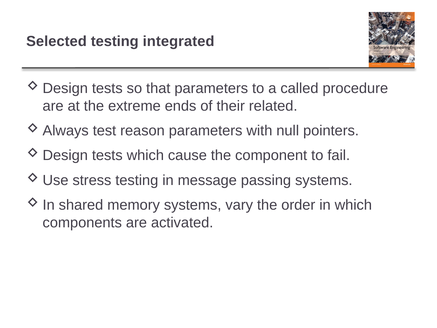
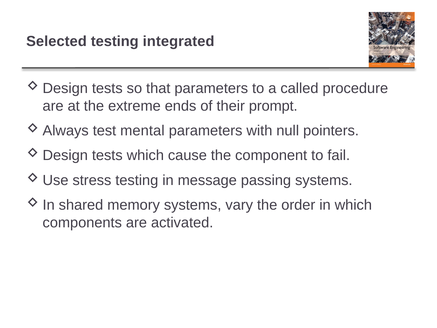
related: related -> prompt (273, 106)
reason: reason -> mental (142, 131)
